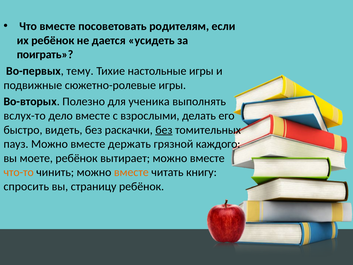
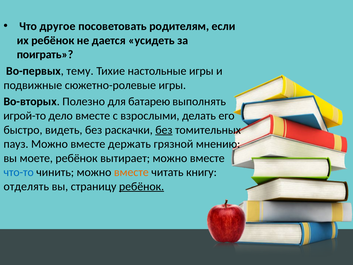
Что вместе: вместе -> другое (58, 26)
ученика: ученика -> батарею (149, 102)
вслух-то: вслух-то -> игрой-то (25, 116)
каждого: каждого -> мнению (218, 144)
что-то colour: orange -> blue (19, 172)
спросить: спросить -> отделять (26, 186)
ребёнок underline: none -> present (142, 186)
